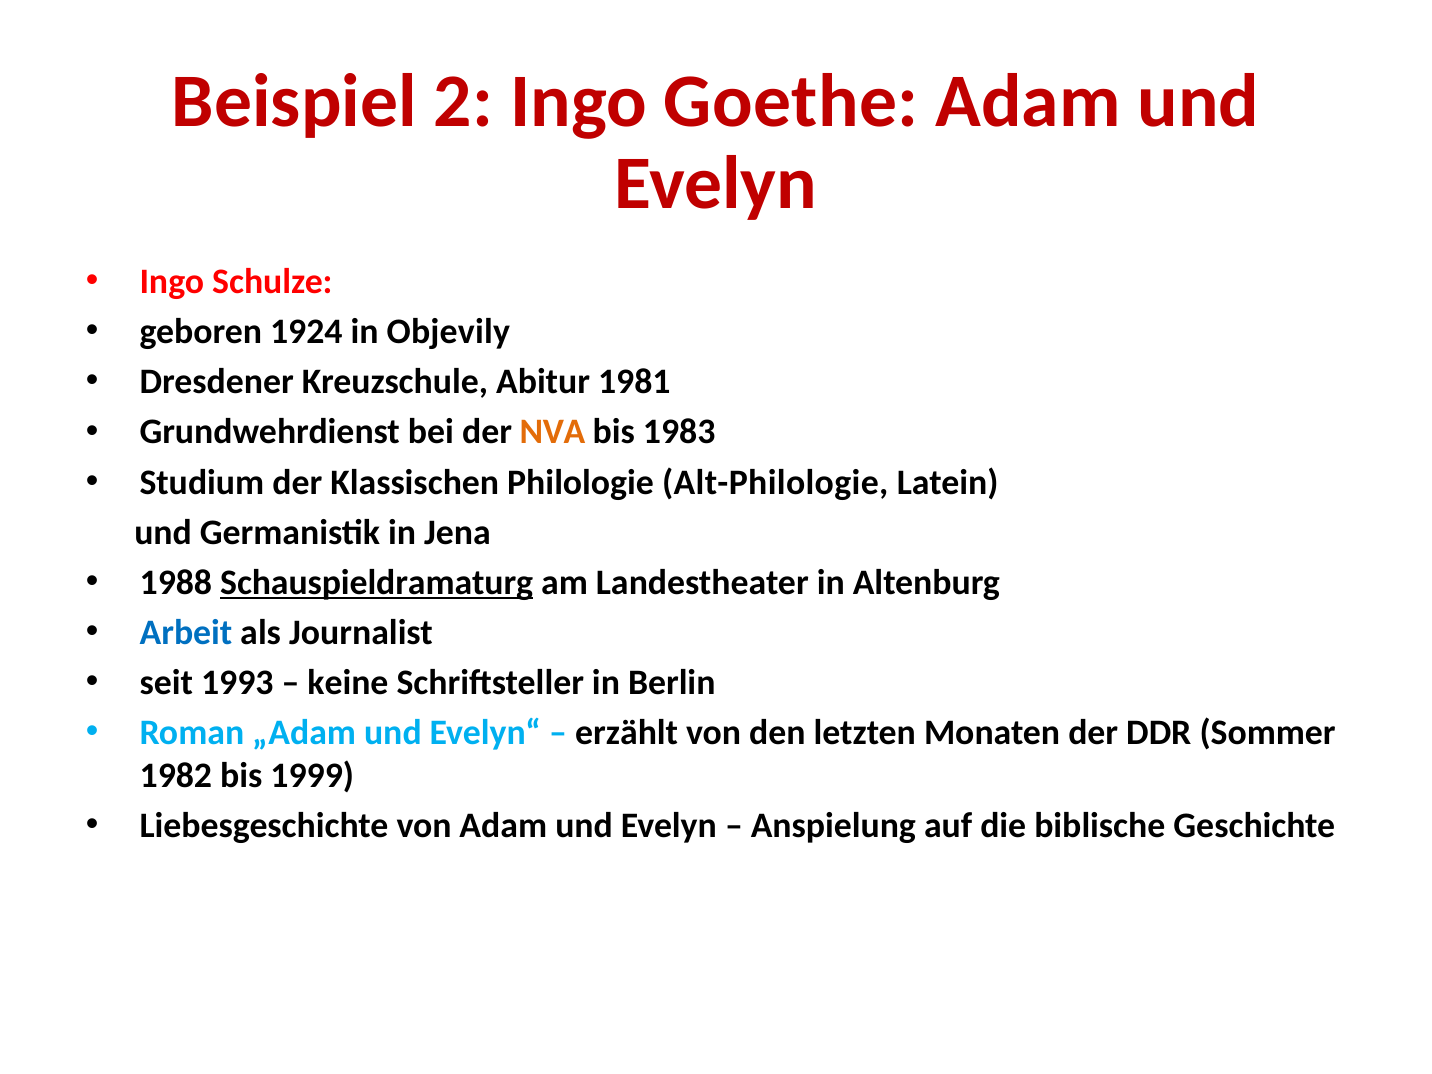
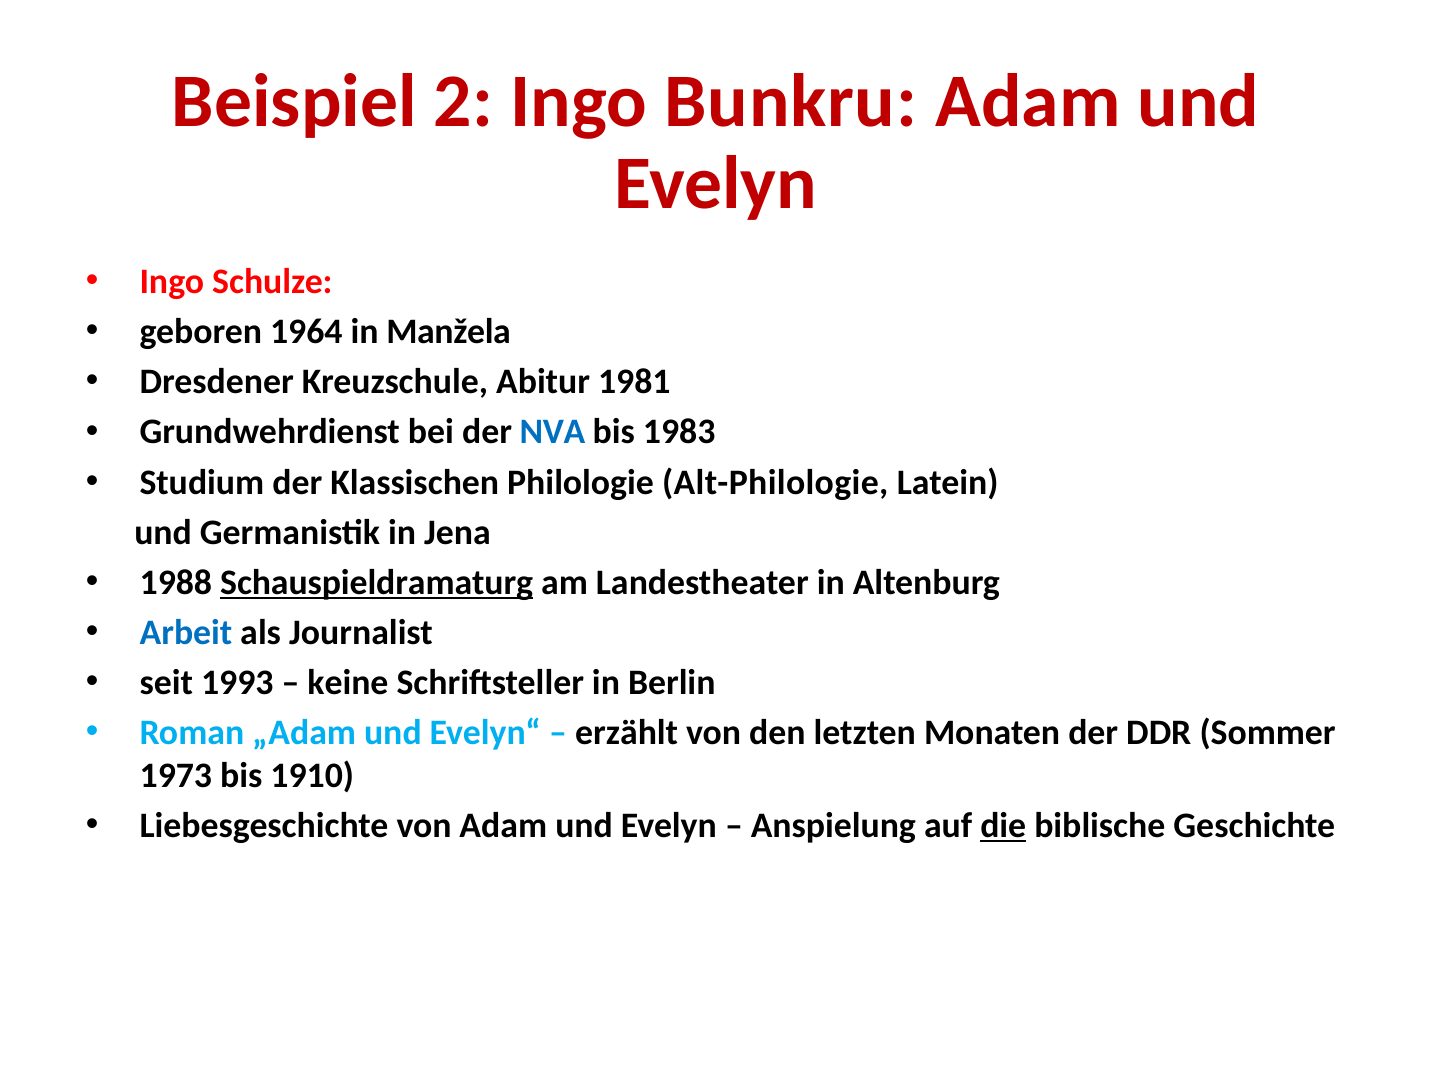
Goethe: Goethe -> Bunkru (791, 102)
1924: 1924 -> 1964 (306, 332)
Objevily: Objevily -> Manžela (449, 332)
NVA colour: orange -> blue (552, 432)
1982: 1982 -> 1973 (176, 776)
1999: 1999 -> 1910 (312, 776)
die underline: none -> present (1003, 826)
